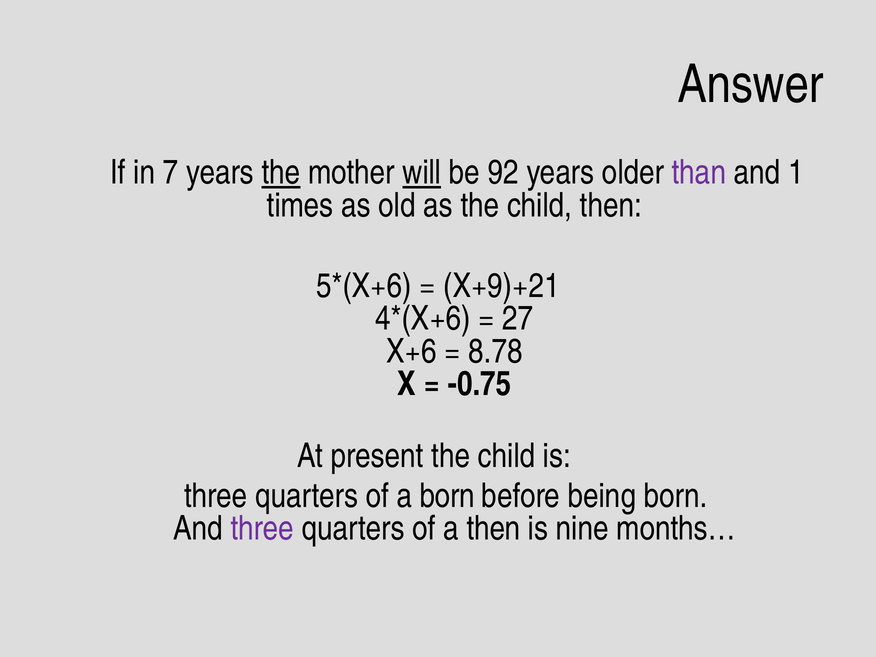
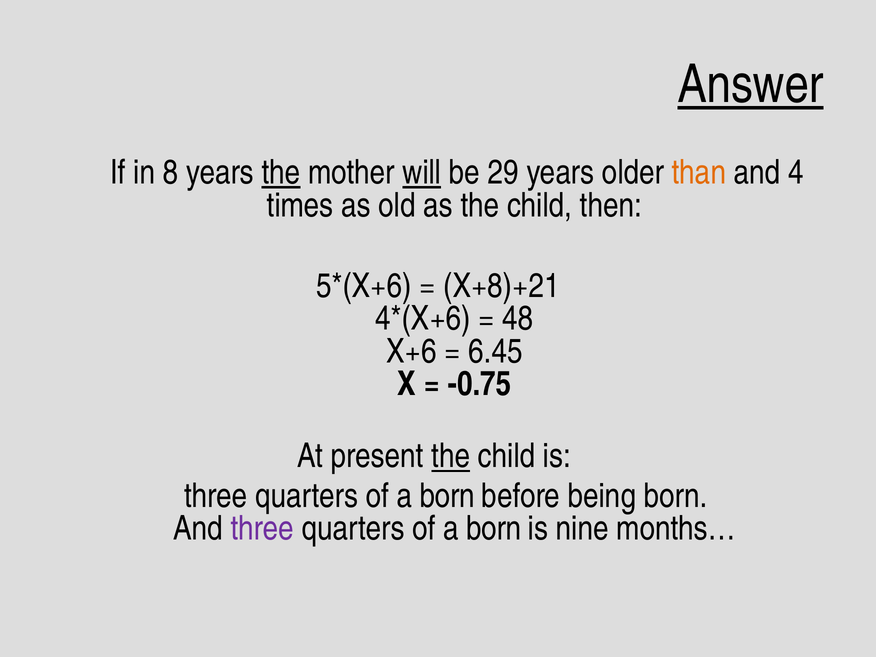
Answer underline: none -> present (751, 85)
7: 7 -> 8 (171, 173)
92: 92 -> 29 (503, 173)
than colour: purple -> orange (699, 173)
1: 1 -> 4 (796, 173)
X+9)+21: X+9)+21 -> X+8)+21 (501, 286)
27: 27 -> 48 (518, 319)
8.78: 8.78 -> 6.45 (496, 351)
the underline: none -> present (451, 456)
then: then -> born (494, 529)
